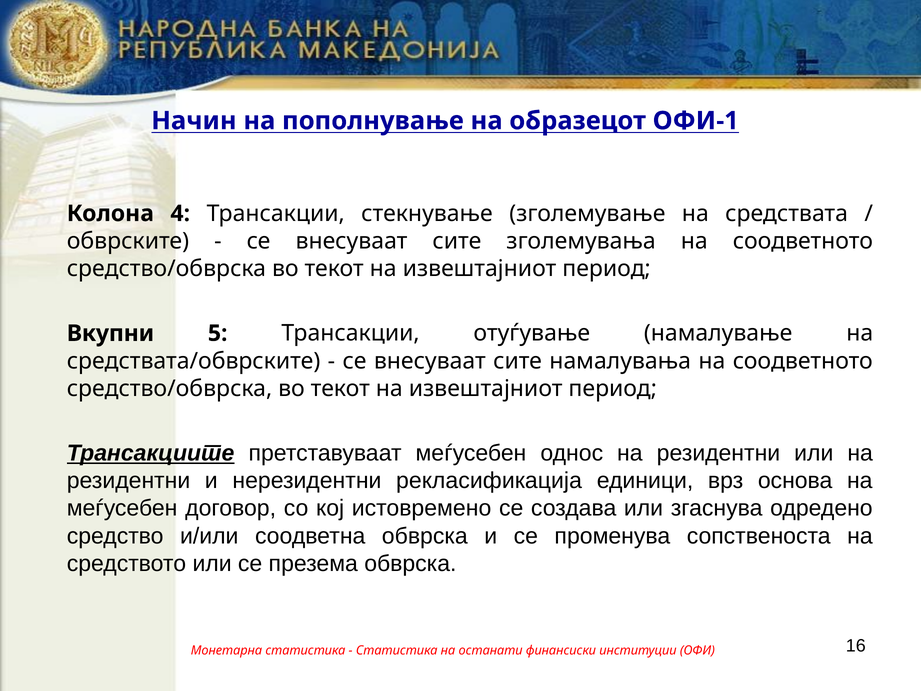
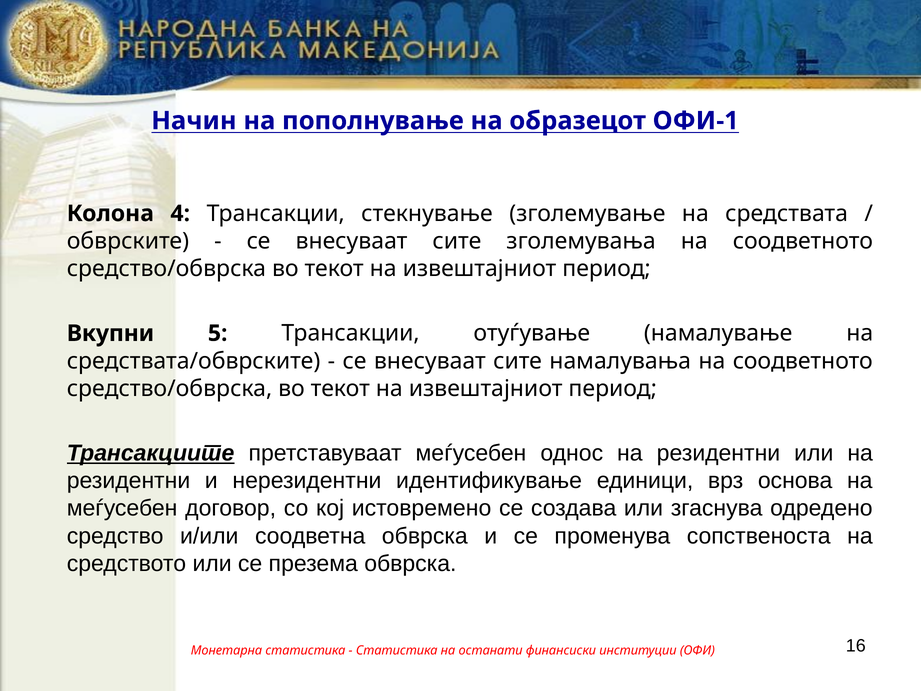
рекласификација: рекласификација -> идентификување (489, 481)
